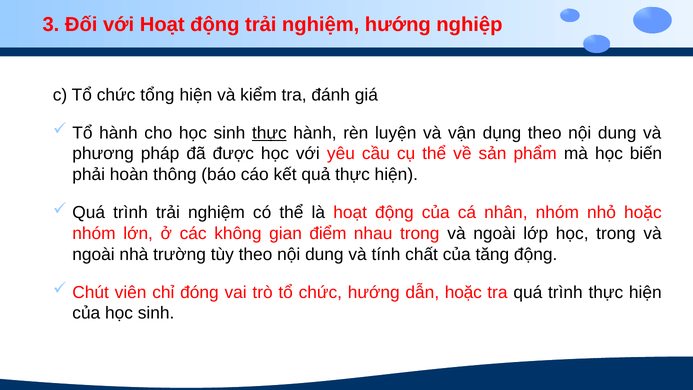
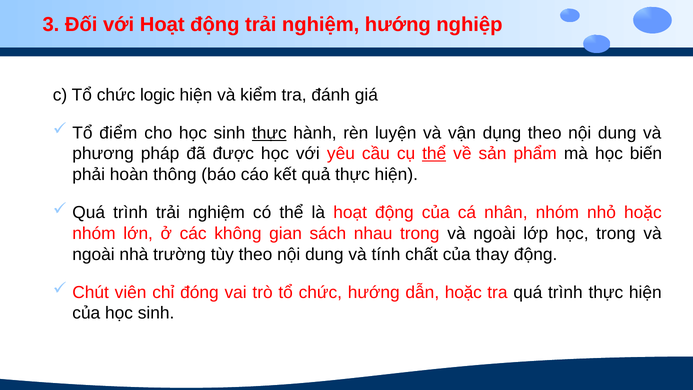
tổng: tổng -> logic (158, 95)
Tổ hành: hành -> điểm (118, 133)
thể underline: none -> present (434, 154)
điểm: điểm -> sách (328, 233)
tăng: tăng -> thay (492, 254)
